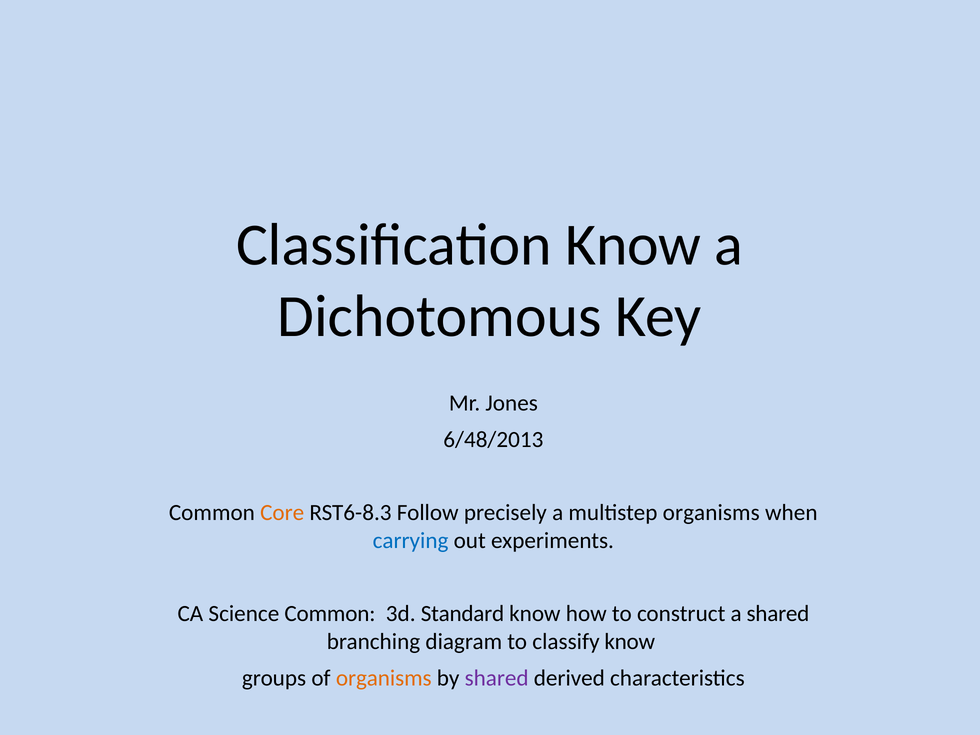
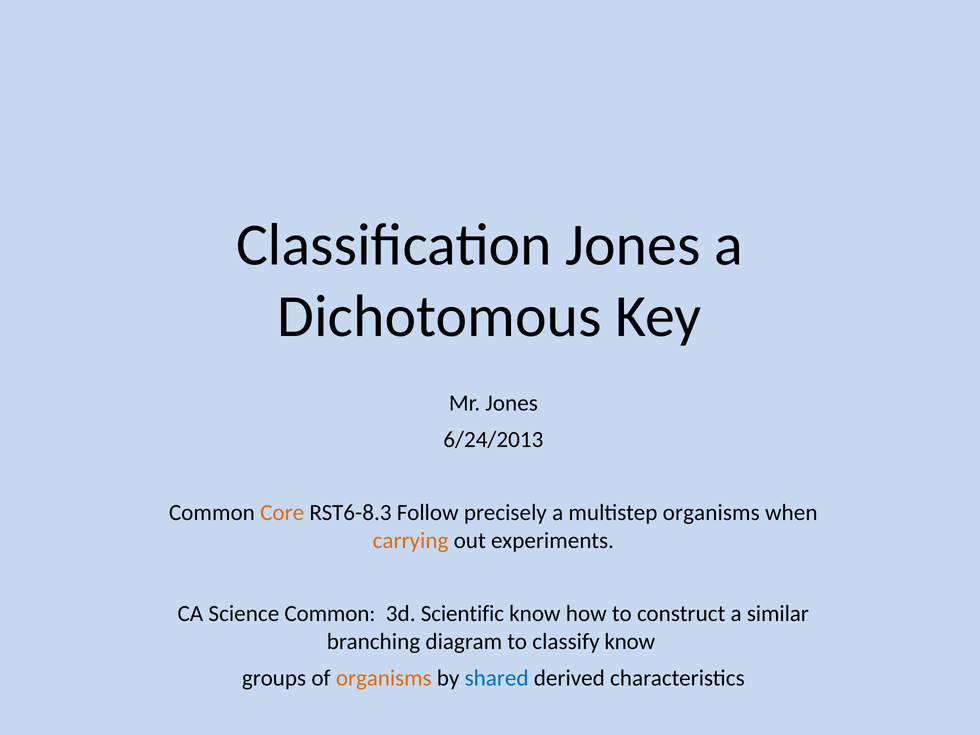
Classification Know: Know -> Jones (633, 245)
6/48/2013: 6/48/2013 -> 6/24/2013 (493, 440)
carrying colour: blue -> orange (411, 541)
Standard: Standard -> Scientific (462, 614)
a shared: shared -> similar (778, 614)
shared colour: purple -> blue (497, 678)
